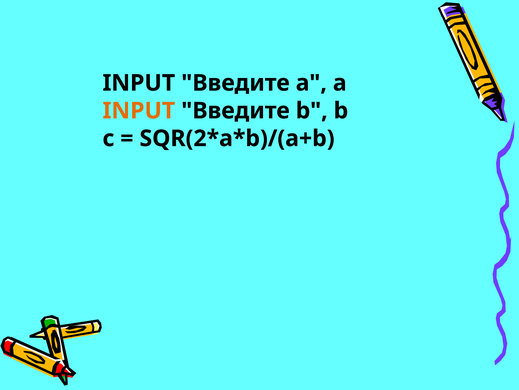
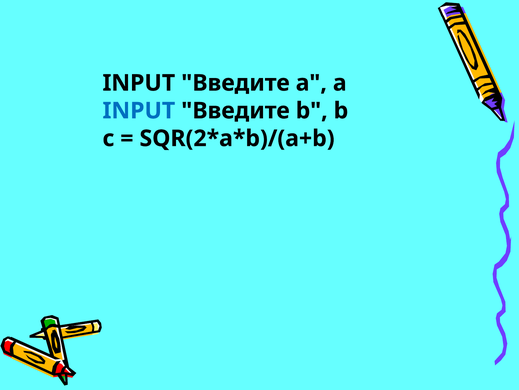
INPUT colour: orange -> blue (139, 111)
